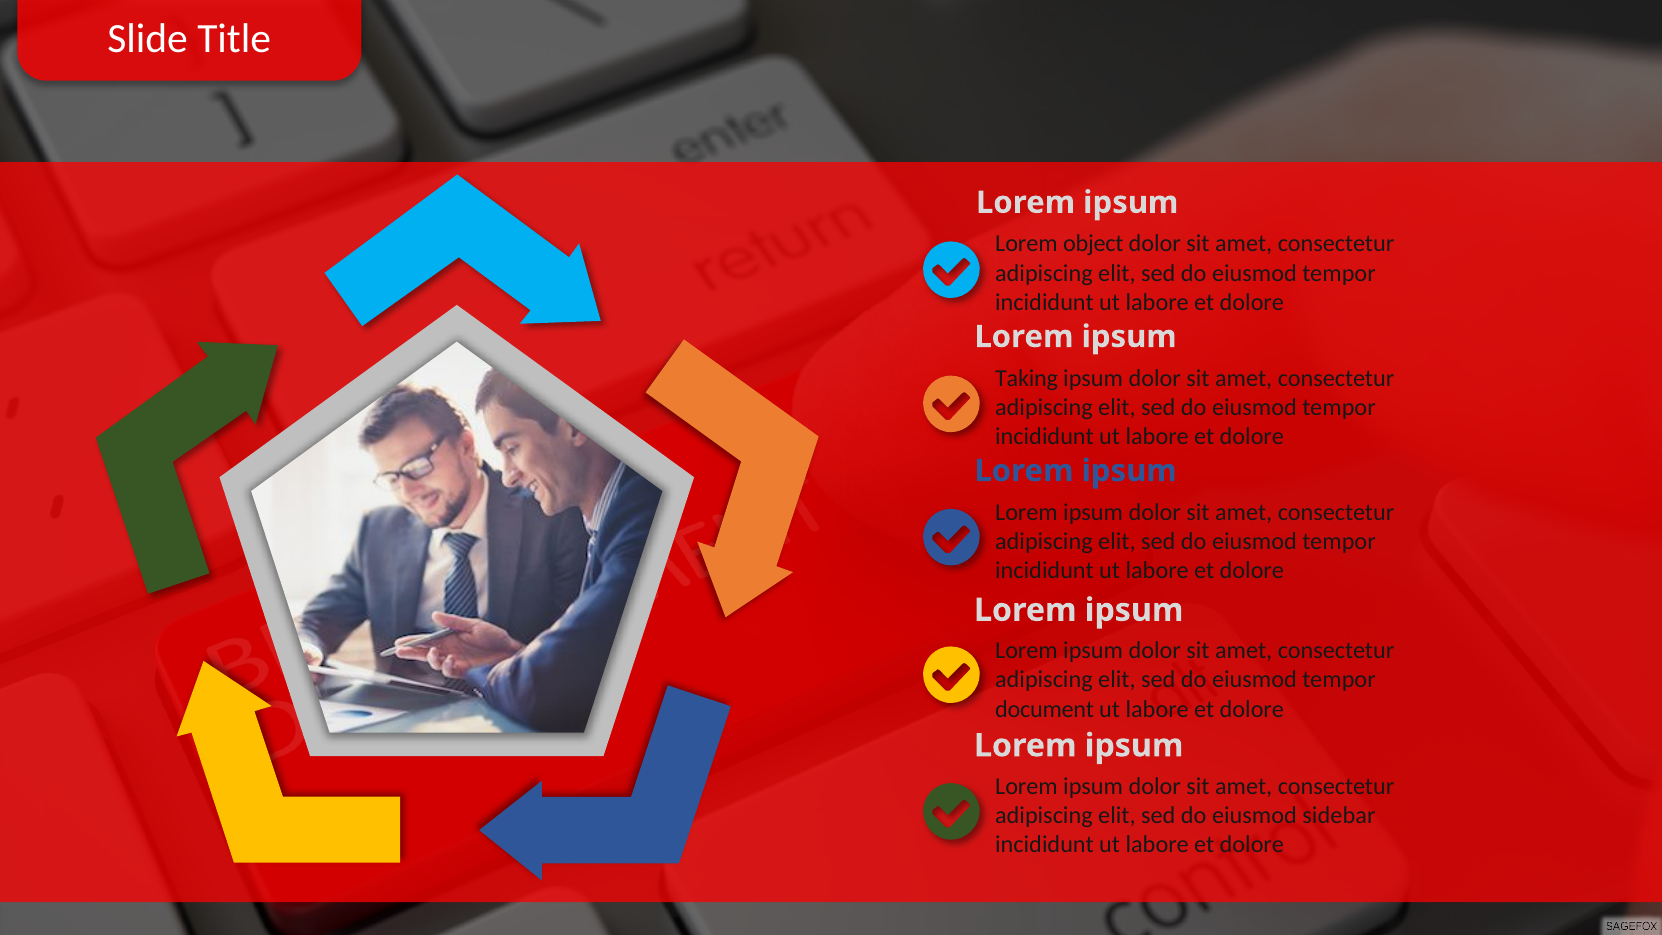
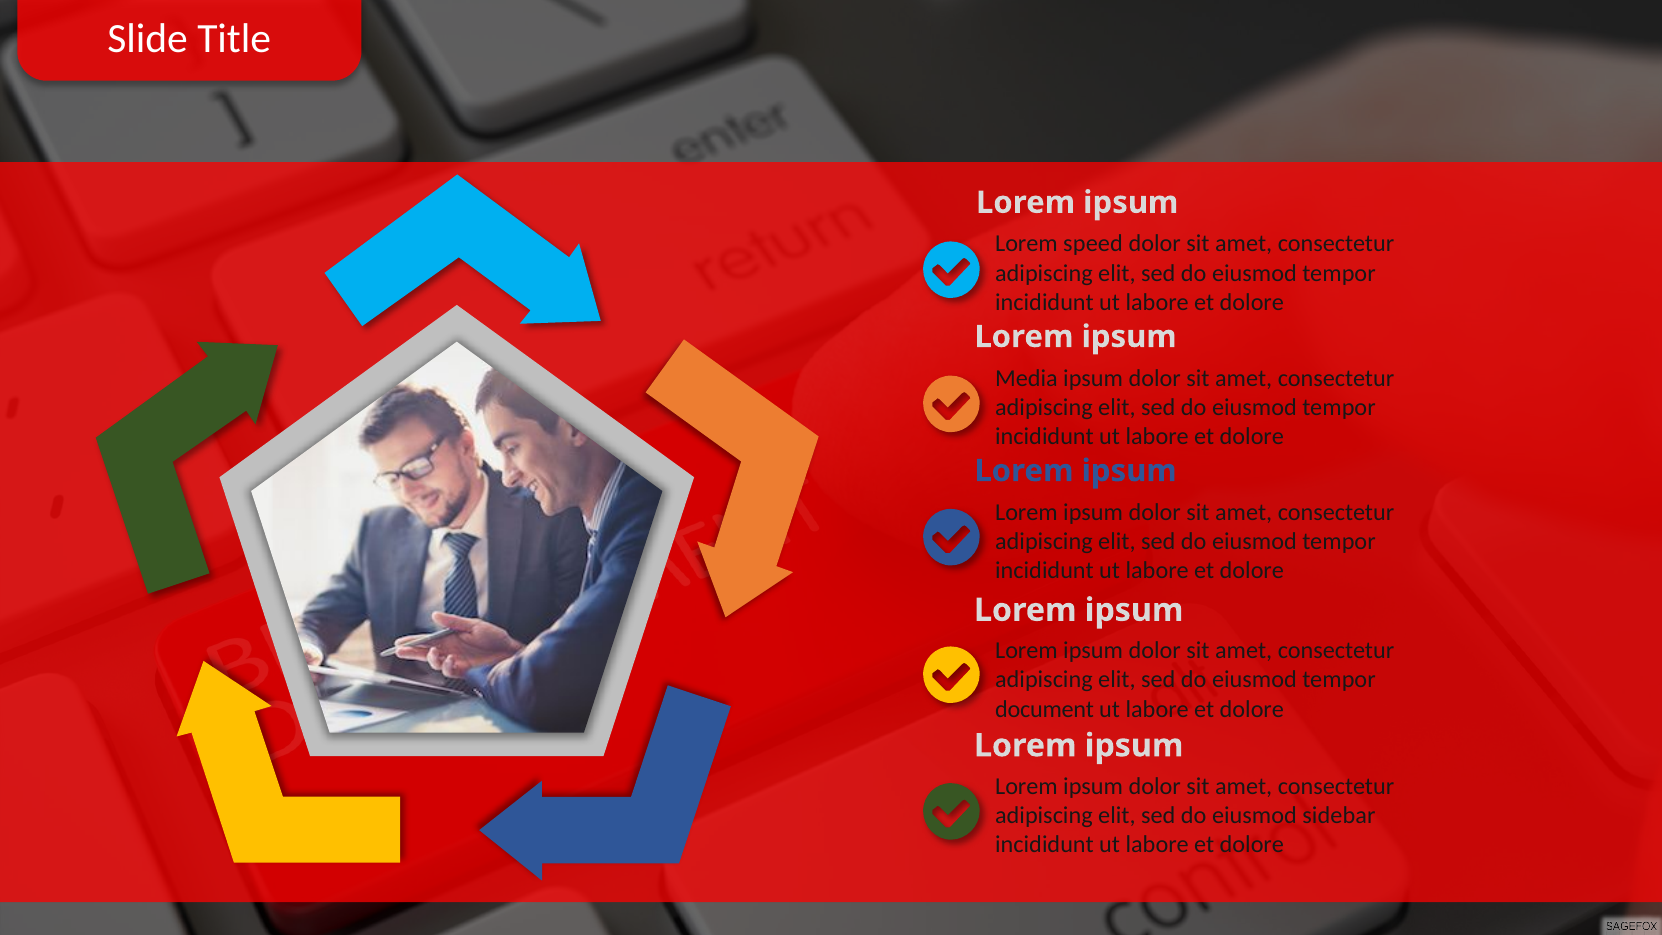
object: object -> speed (1093, 244)
Taking: Taking -> Media (1026, 378)
